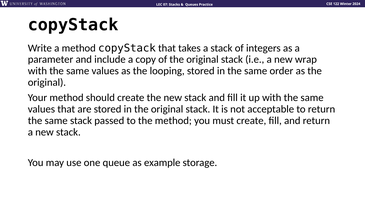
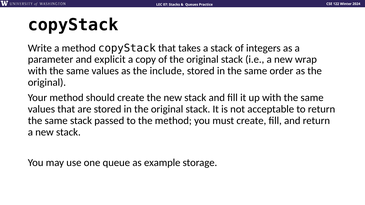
include: include -> explicit (110, 60)
looping: looping -> include (167, 71)
